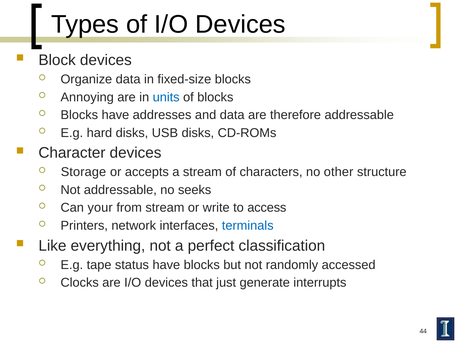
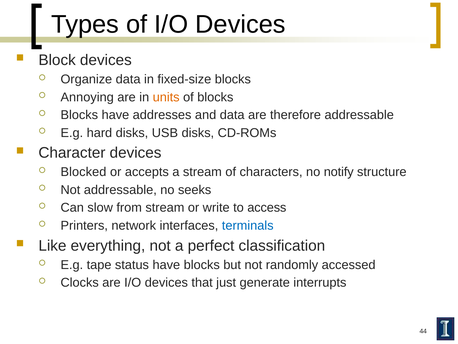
units colour: blue -> orange (166, 97)
Storage: Storage -> Blocked (83, 172)
other: other -> notify (339, 172)
your: your -> slow (100, 207)
